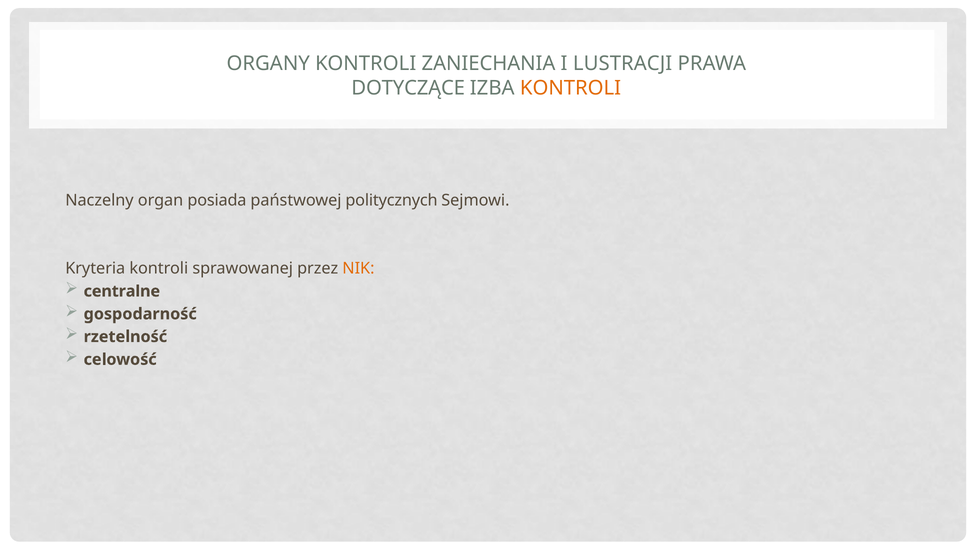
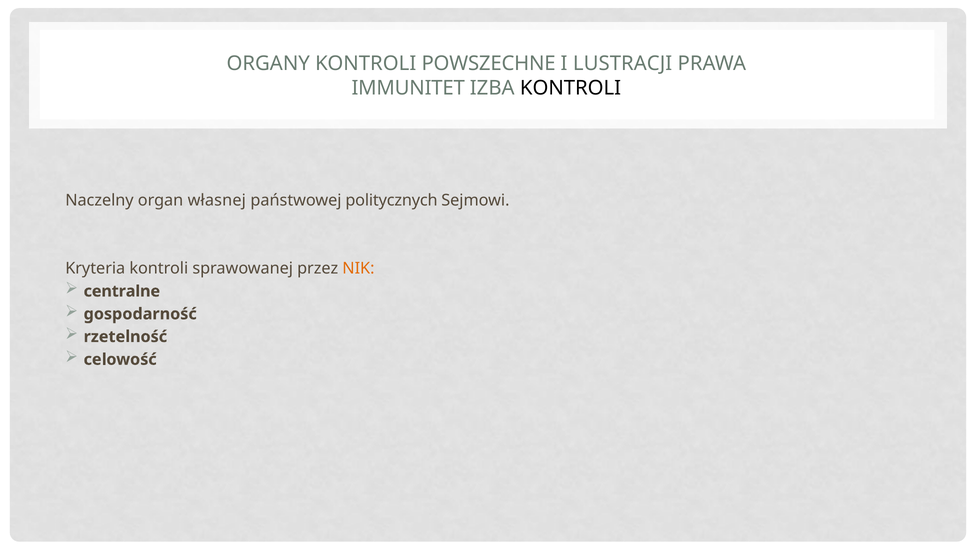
ZANIECHANIA: ZANIECHANIA -> POWSZECHNE (489, 63)
DOTYCZĄCE: DOTYCZĄCE -> IMMUNITET (408, 88)
KONTROLI colour: orange -> black (571, 88)
posiada: posiada -> własnej (217, 200)
